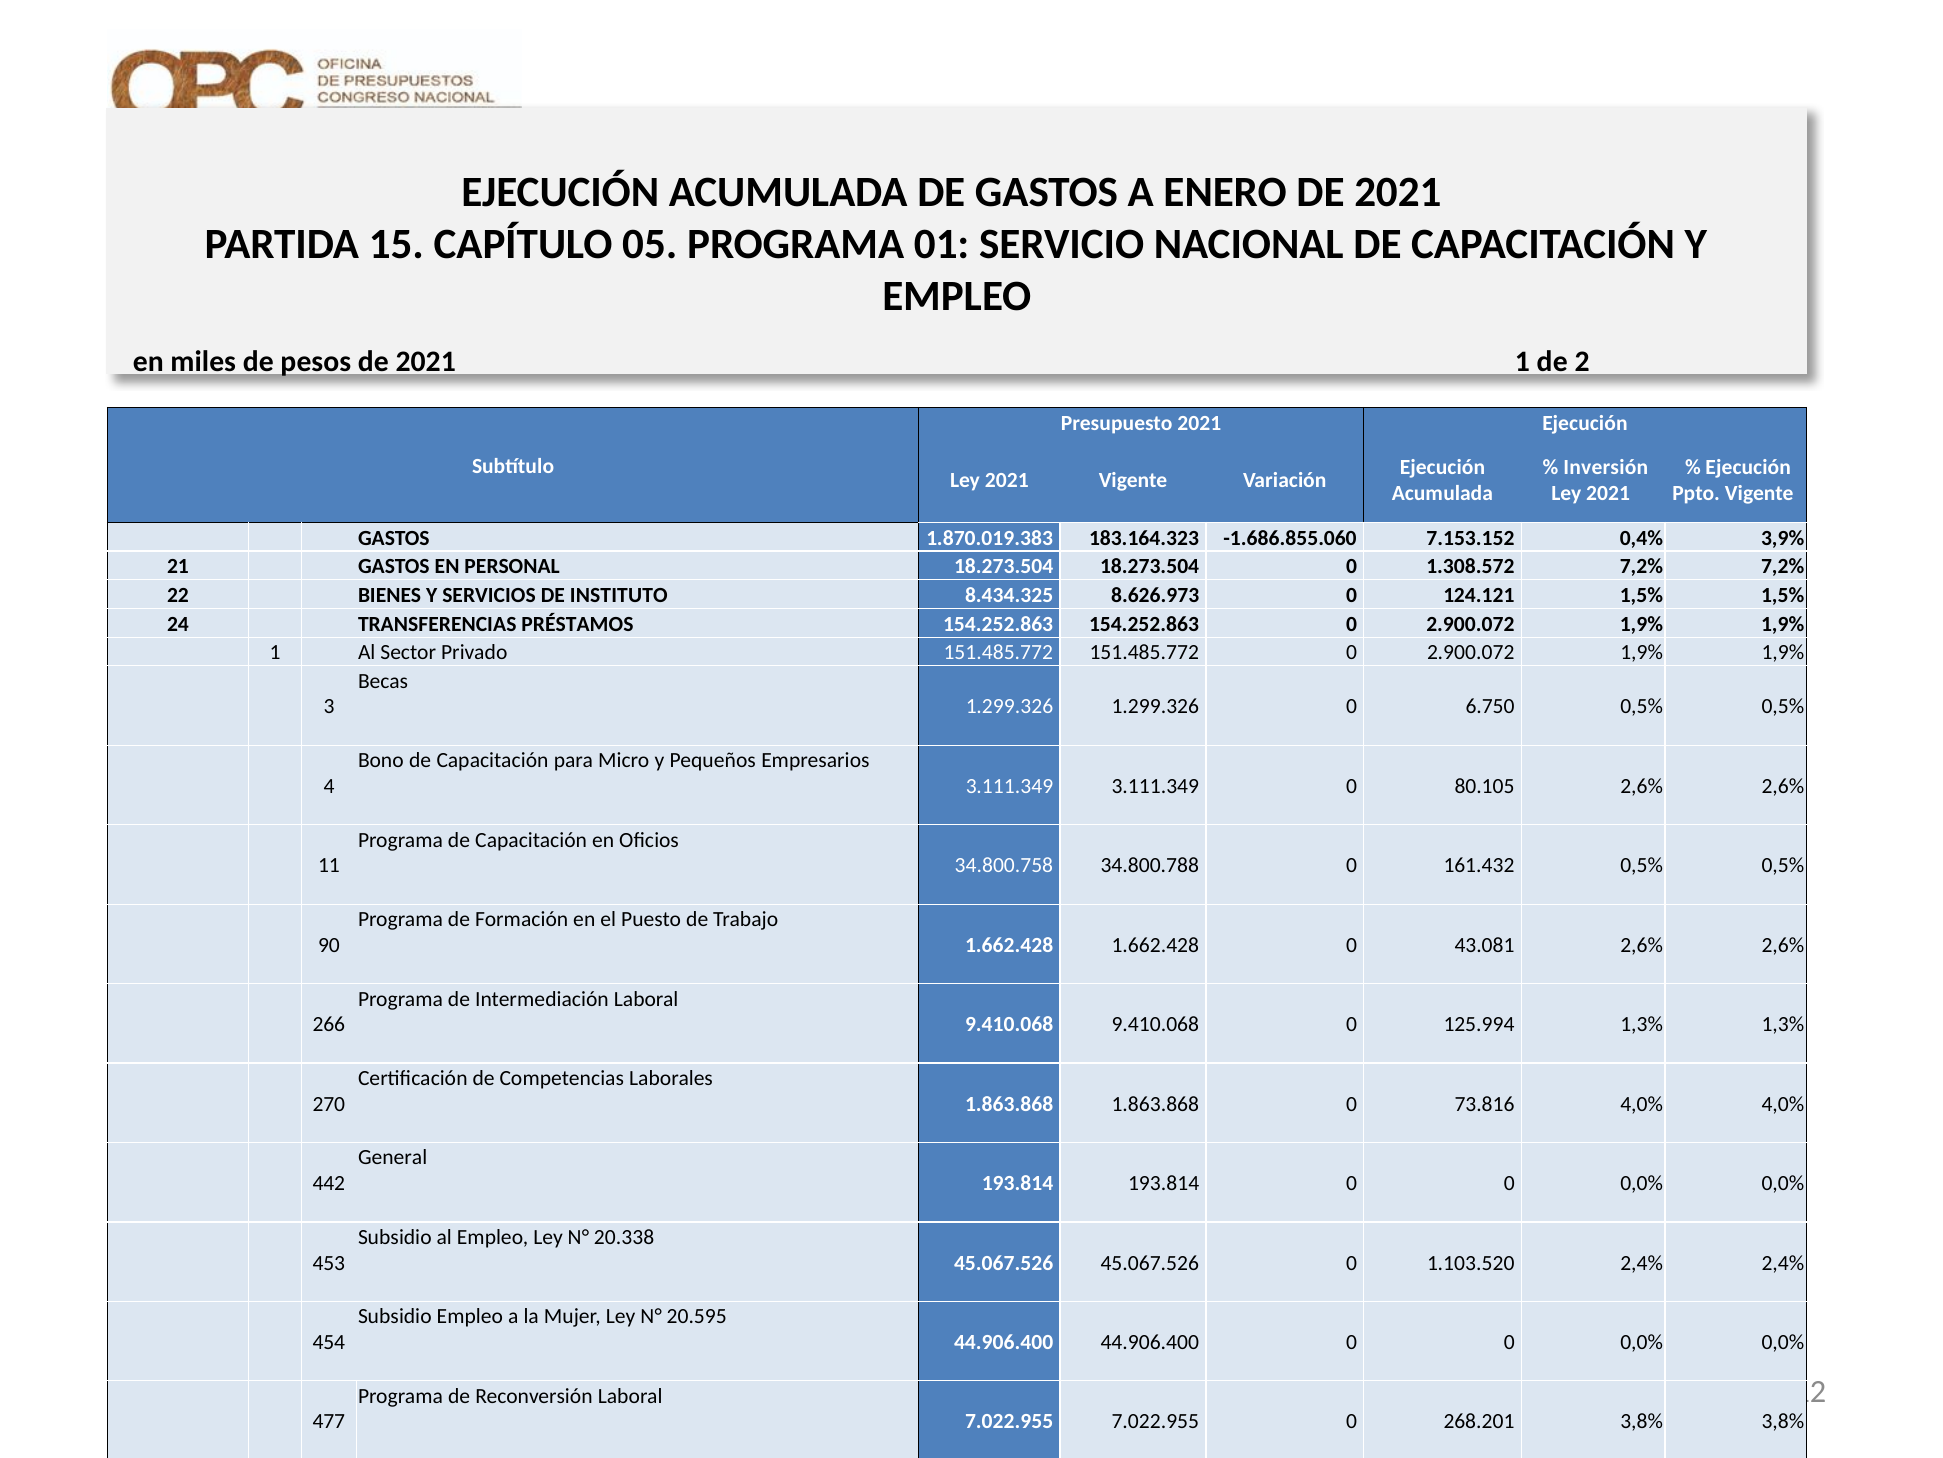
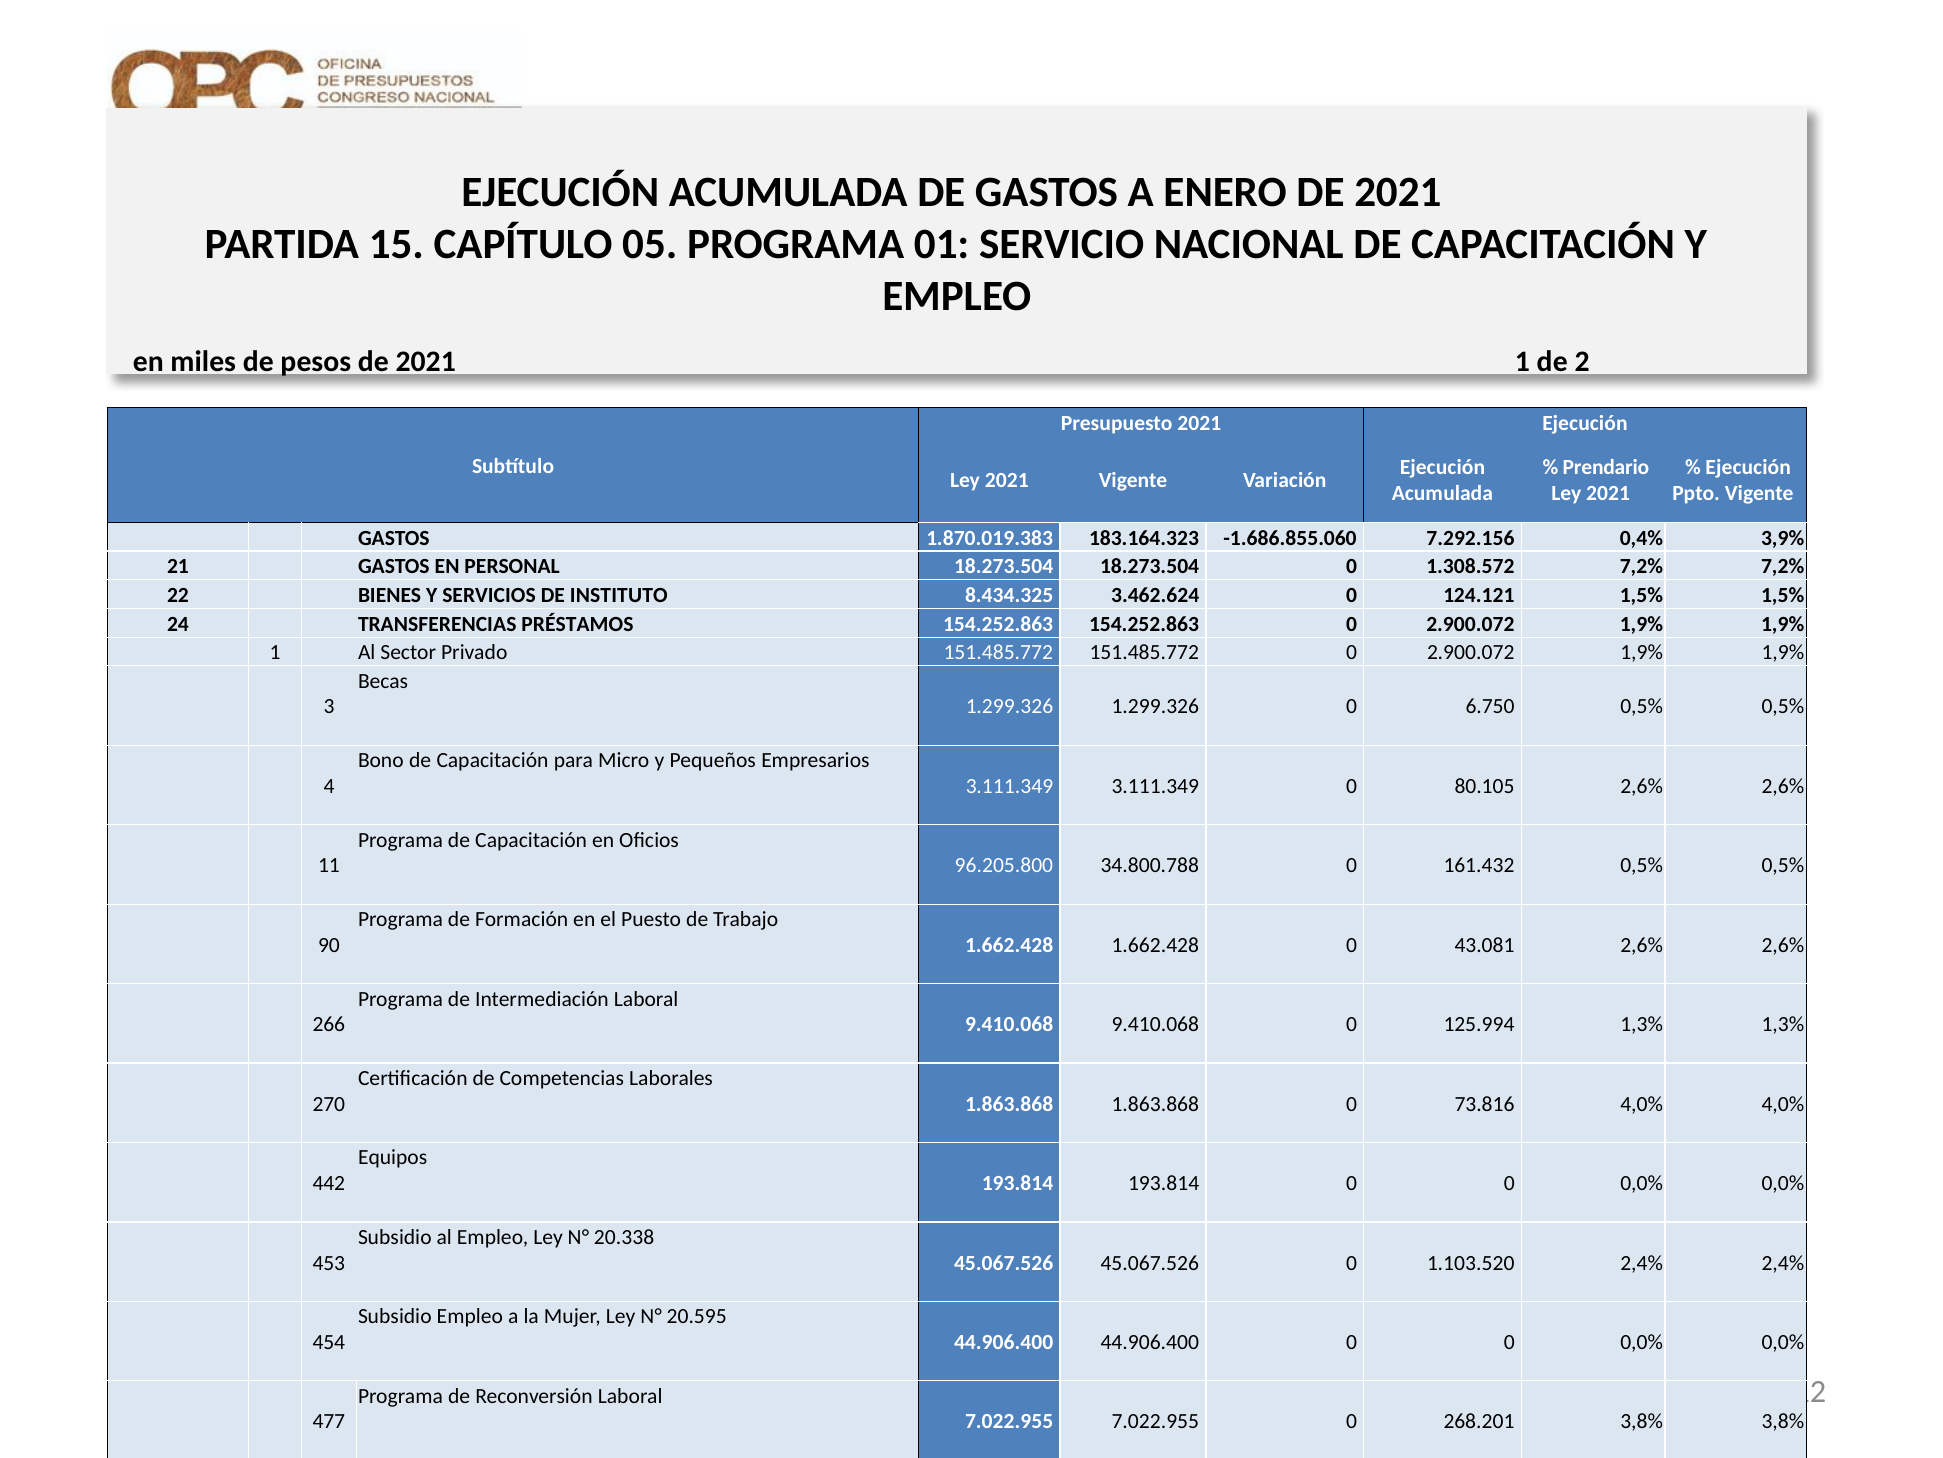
Inversión: Inversión -> Prendario (1606, 467)
7.153.152: 7.153.152 -> 7.292.156 (1470, 538)
8.626.973: 8.626.973 -> 3.462.624 (1155, 595)
34.800.758: 34.800.758 -> 96.205.800 (1004, 865)
General: General -> Equipos (393, 1157)
